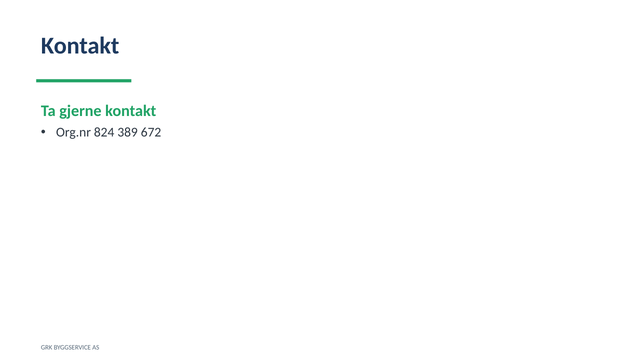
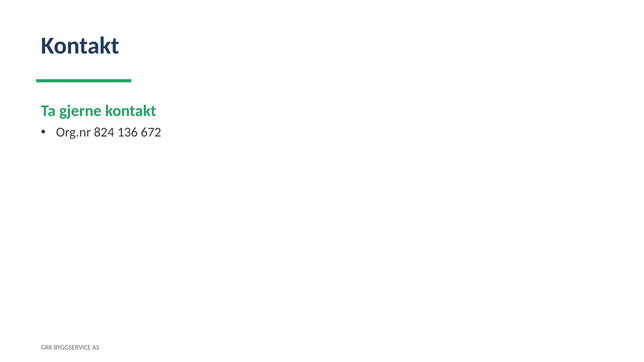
389: 389 -> 136 (128, 132)
